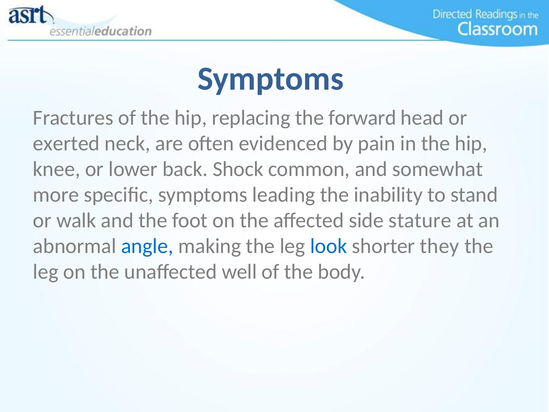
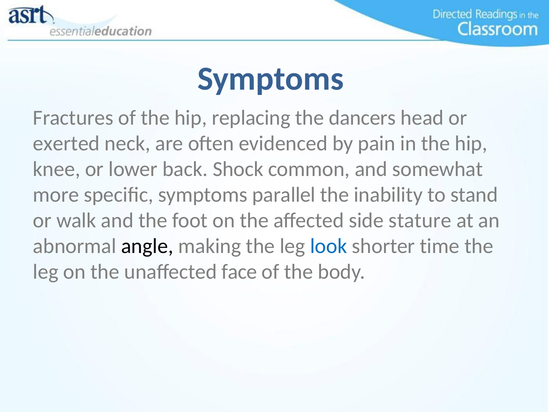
forward: forward -> dancers (362, 118)
leading: leading -> parallel (284, 195)
angle colour: blue -> black (147, 246)
they: they -> time (440, 246)
well: well -> face (239, 272)
